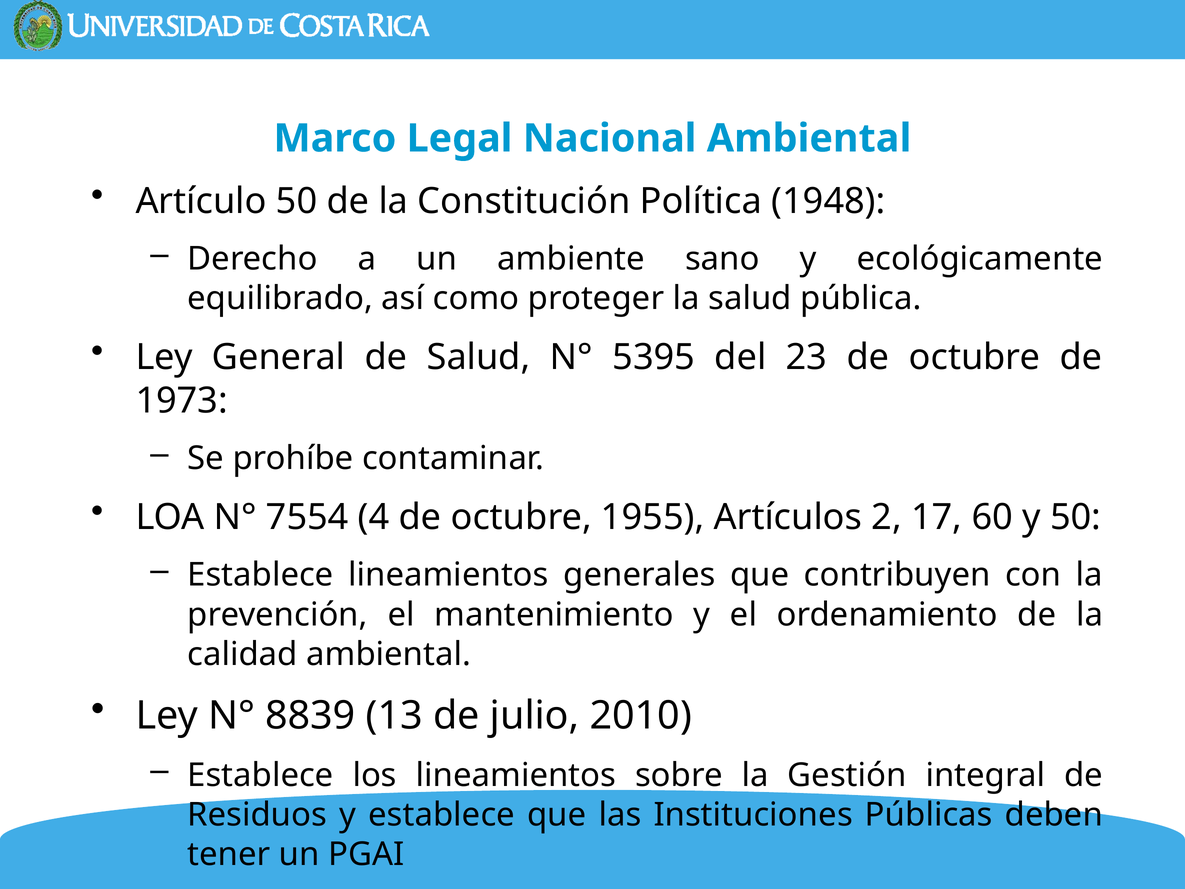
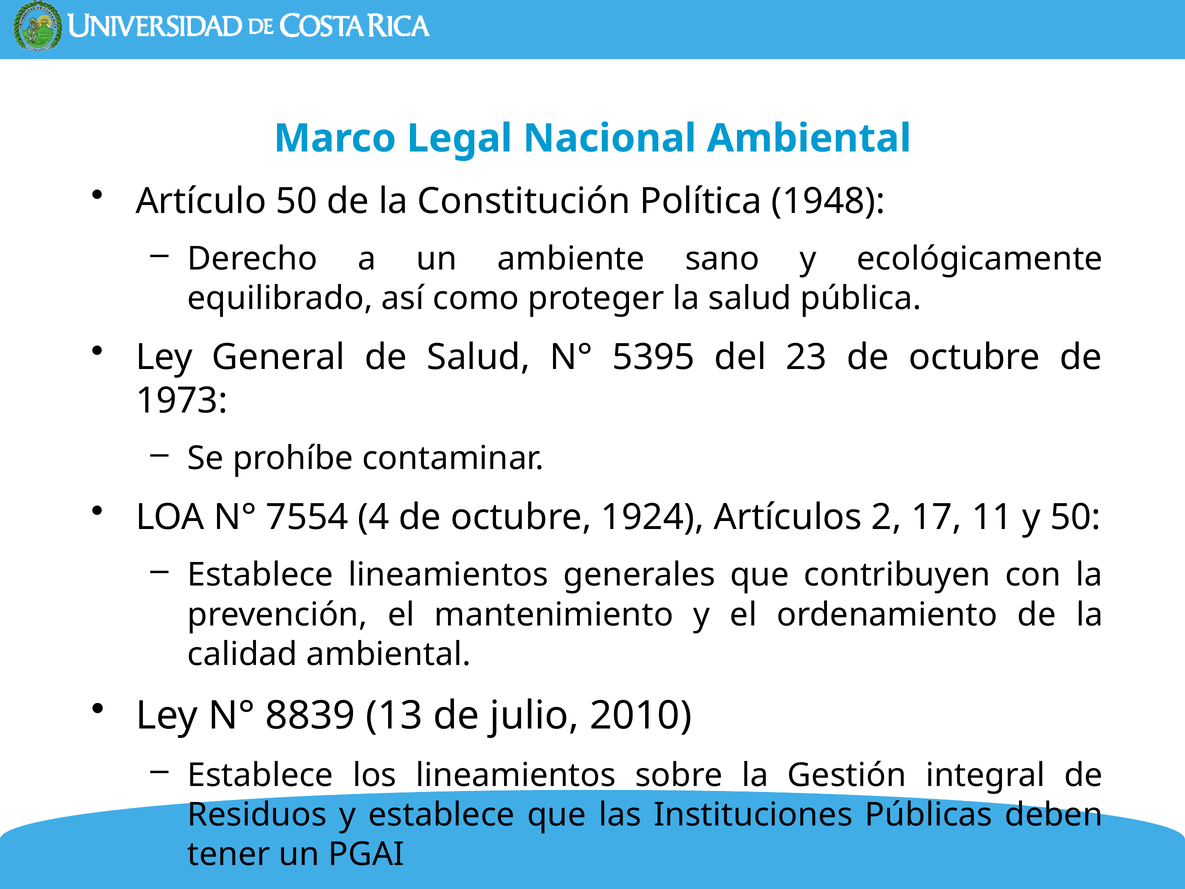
1955: 1955 -> 1924 (653, 517)
60: 60 -> 11 (992, 517)
